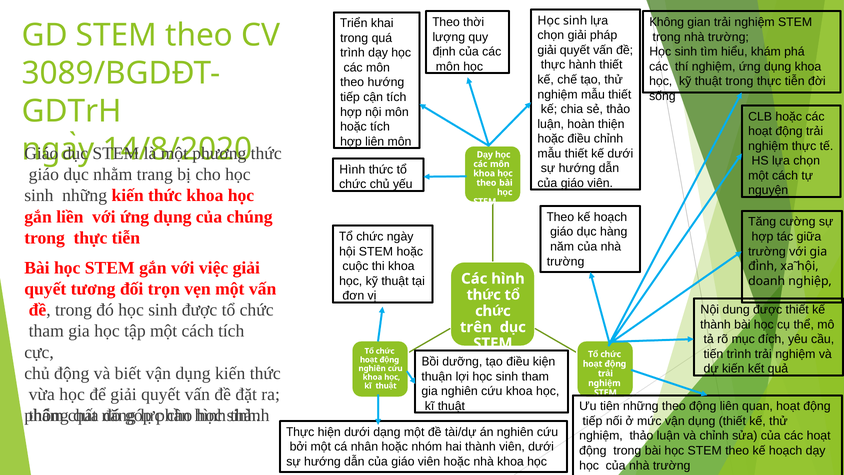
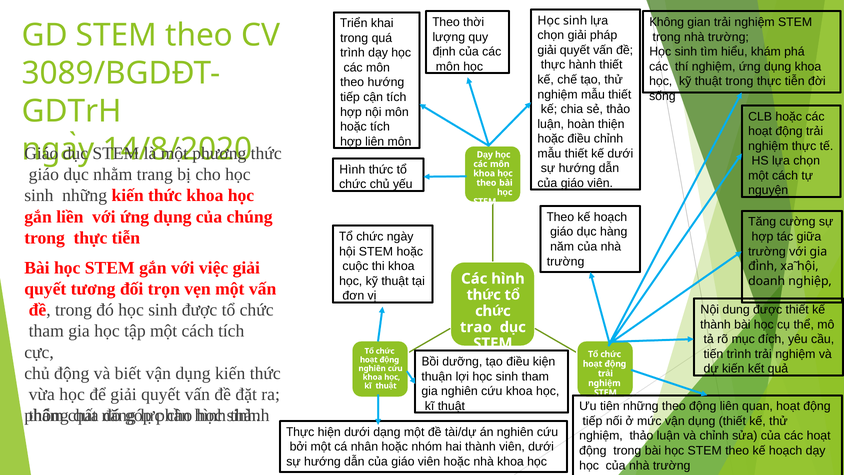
trên: trên -> trao (476, 327)
